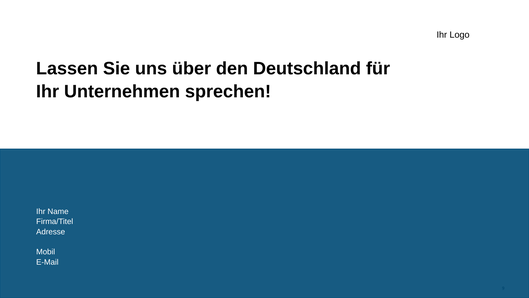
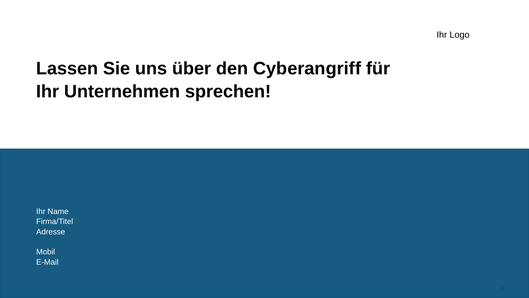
Deutschland: Deutschland -> Cyberangriff (307, 68)
